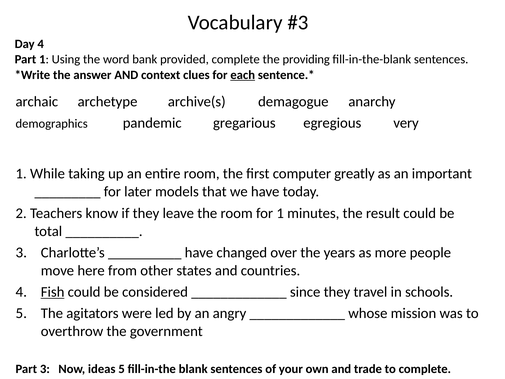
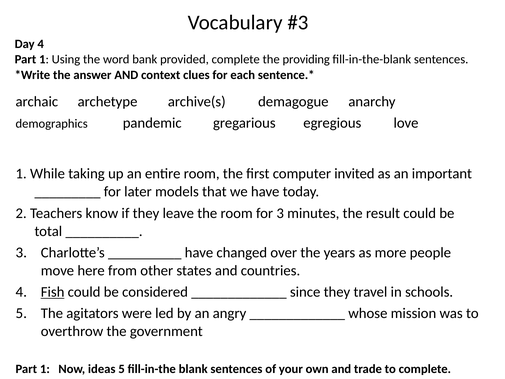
each underline: present -> none (243, 75)
very: very -> love (406, 123)
greatly: greatly -> invited (354, 174)
for 1: 1 -> 3 (280, 213)
3: 3 -> 1 (45, 369)
